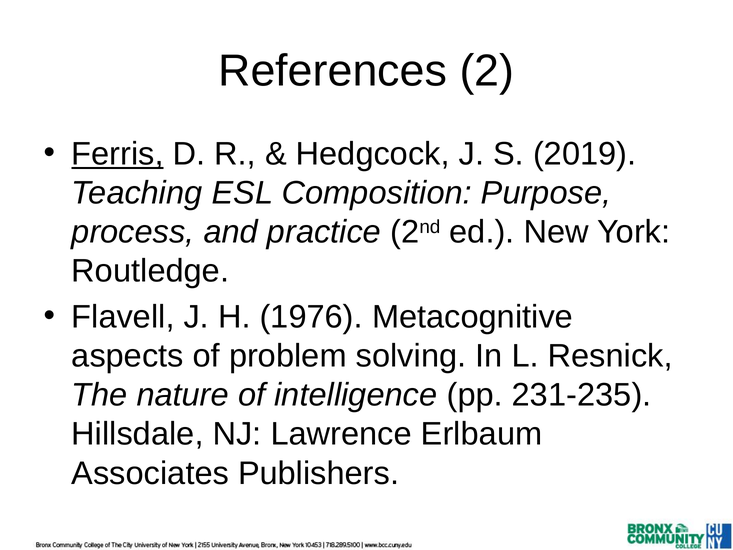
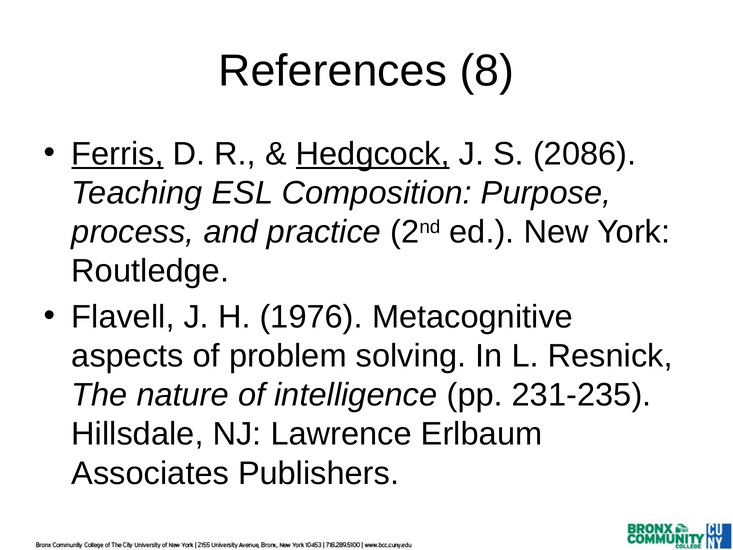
2: 2 -> 8 (487, 71)
Hedgcock underline: none -> present (373, 154)
2019: 2019 -> 2086 (585, 154)
